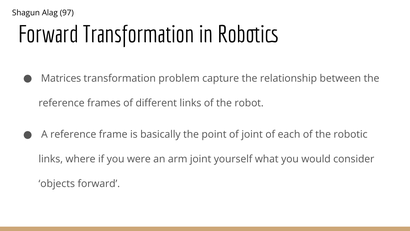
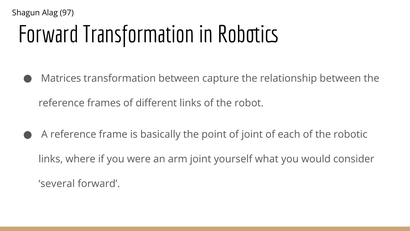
transformation problem: problem -> between (179, 78)
objects: objects -> several (57, 183)
